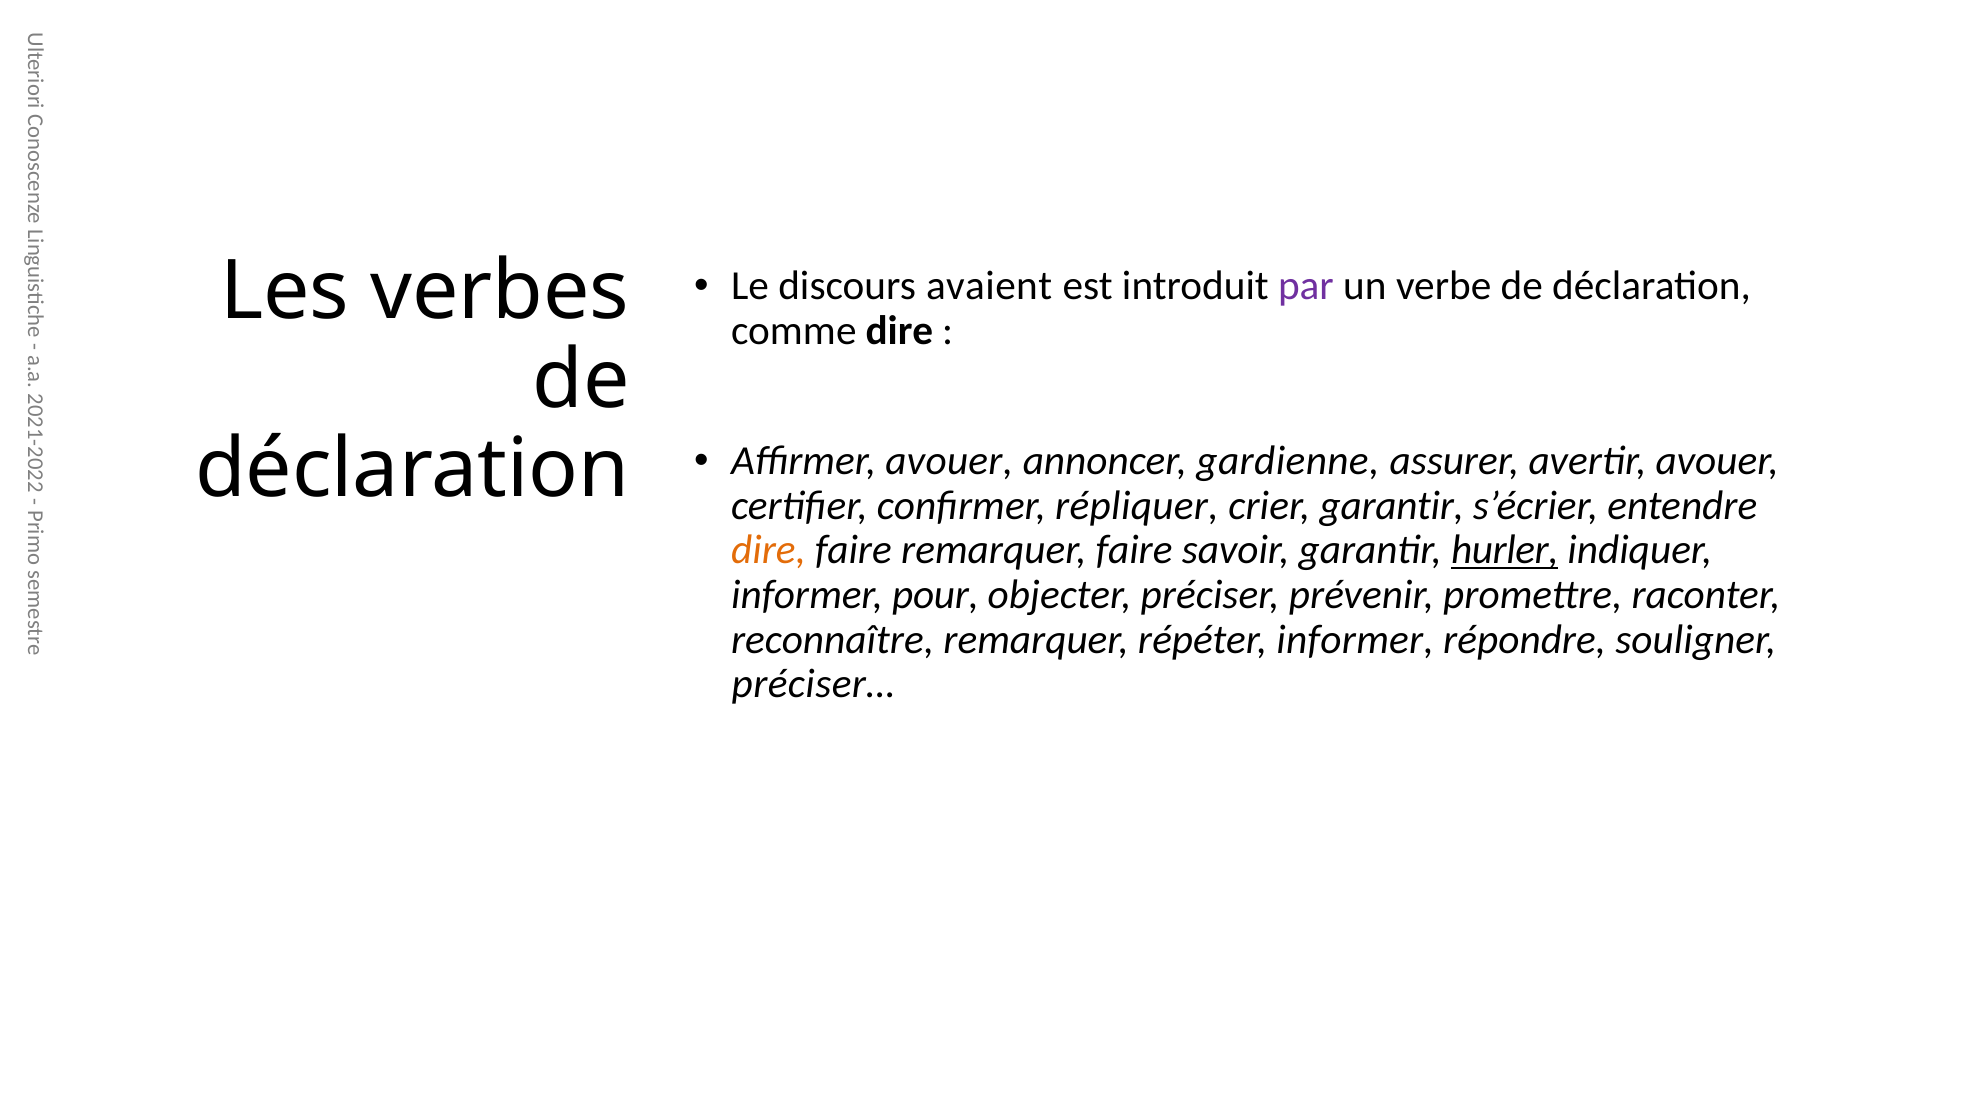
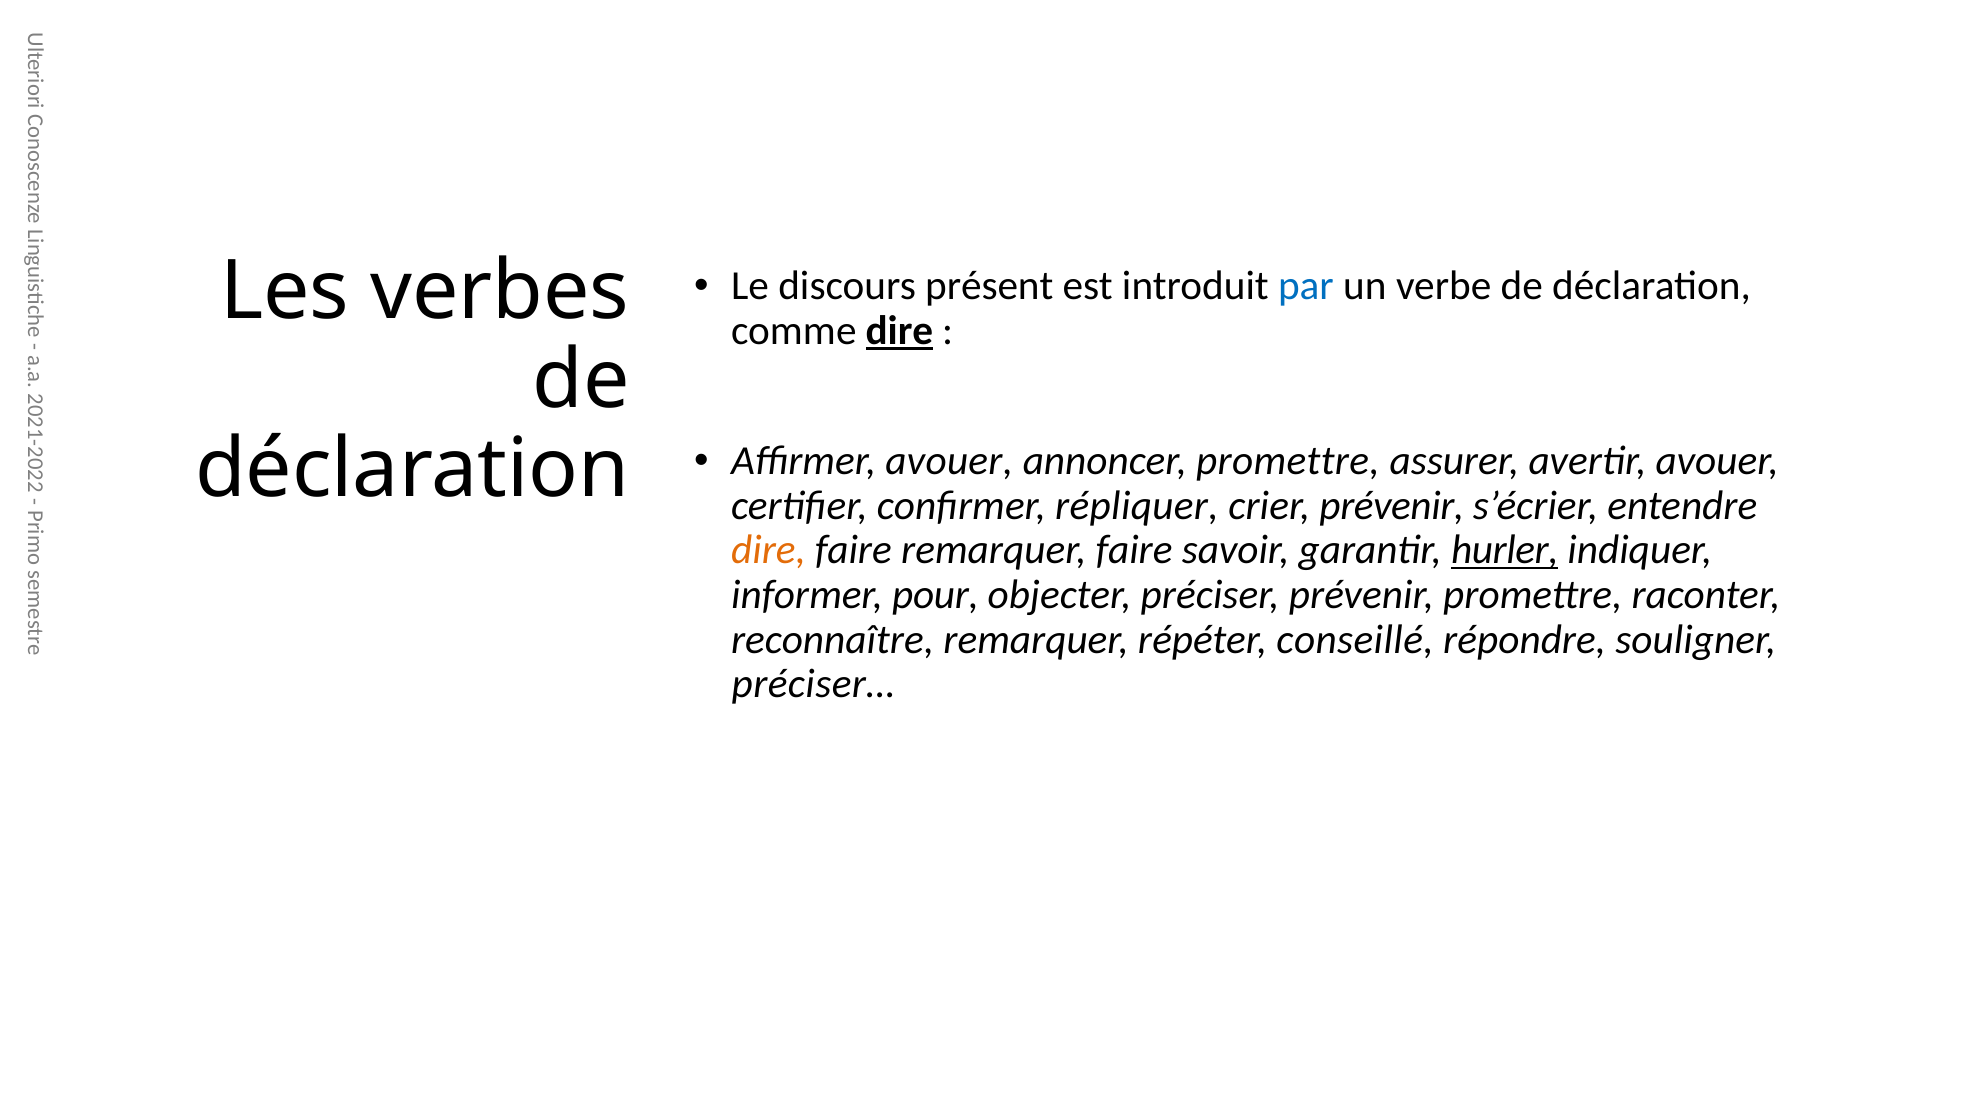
avaient: avaient -> présent (989, 286)
par colour: purple -> blue (1306, 286)
dire underline: none -> present (899, 331)
annoncer gardienne: gardienne -> promettre (1288, 461)
crier garantir: garantir -> prévenir (1392, 506)
répéter informer: informer -> conseillé (1355, 640)
